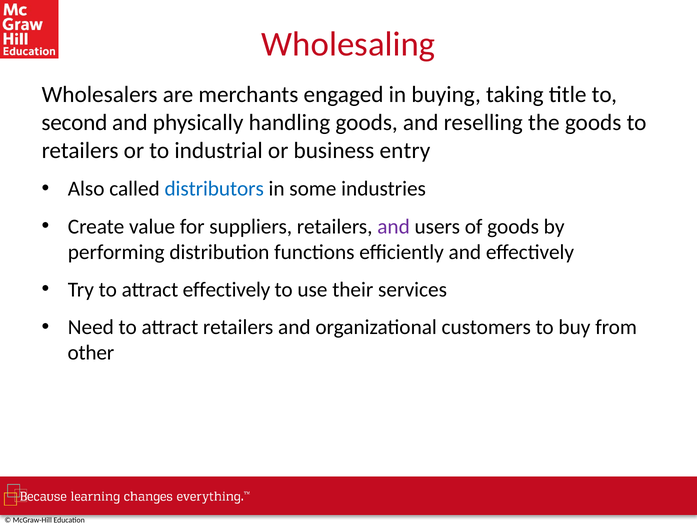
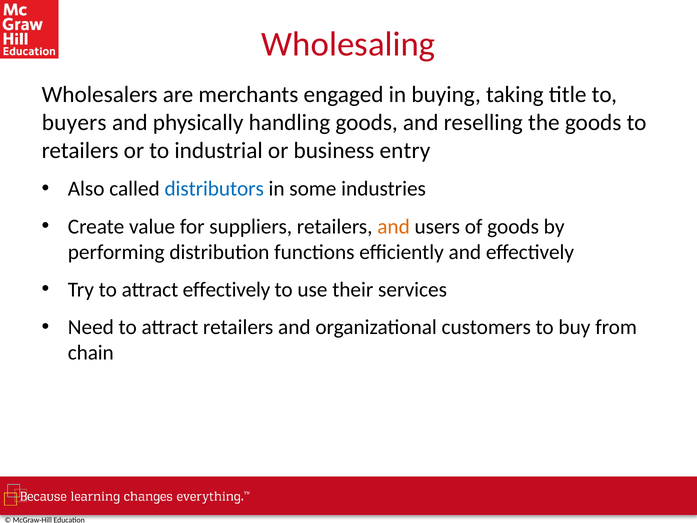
second: second -> buyers (74, 122)
and colour: purple -> orange (394, 226)
other: other -> chain (91, 353)
